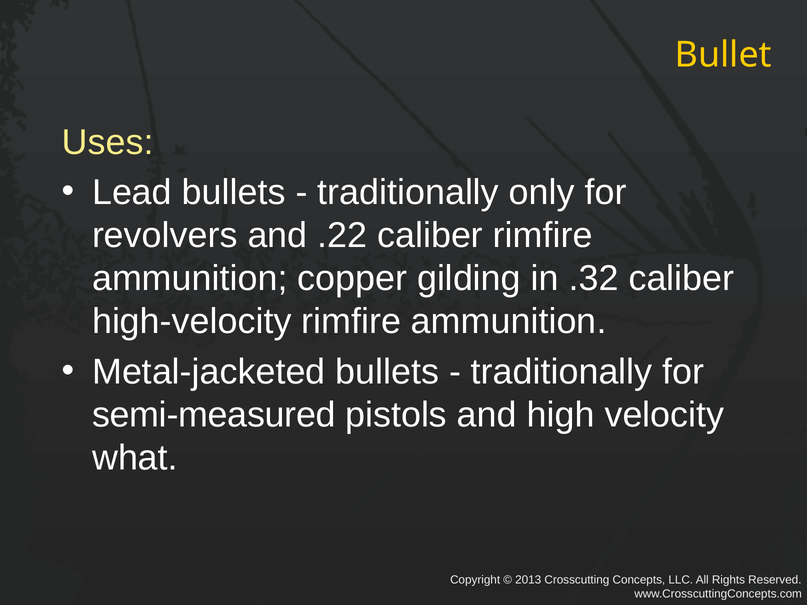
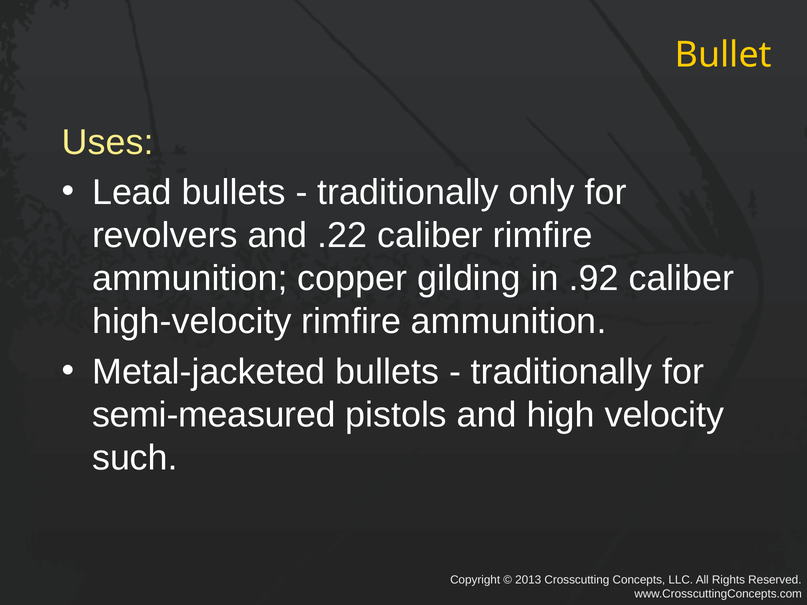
.32: .32 -> .92 (594, 279)
what: what -> such (135, 458)
